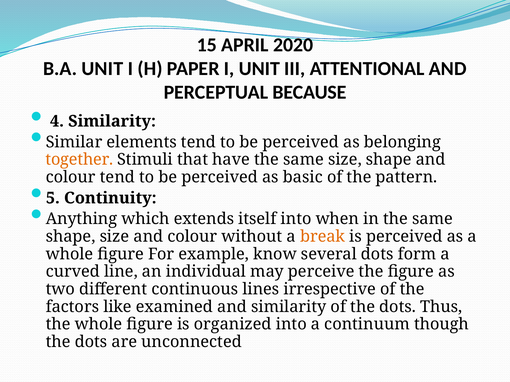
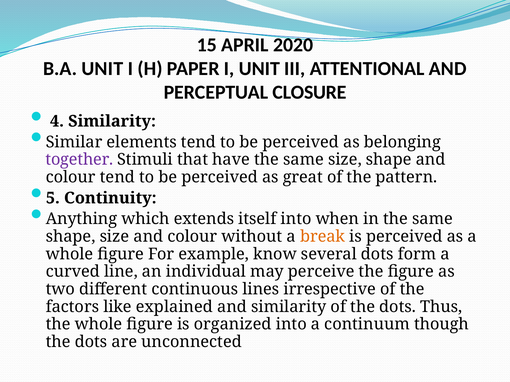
BECAUSE: BECAUSE -> CLOSURE (309, 92)
together colour: orange -> purple (79, 160)
basic: basic -> great (303, 177)
examined: examined -> explained (174, 307)
